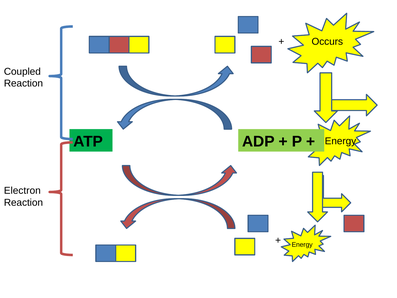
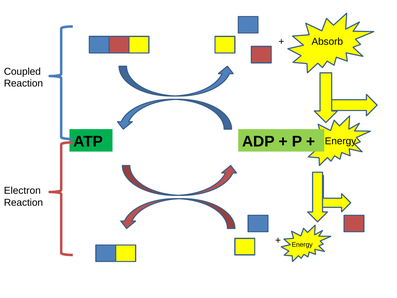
Occurs: Occurs -> Absorb (327, 42)
